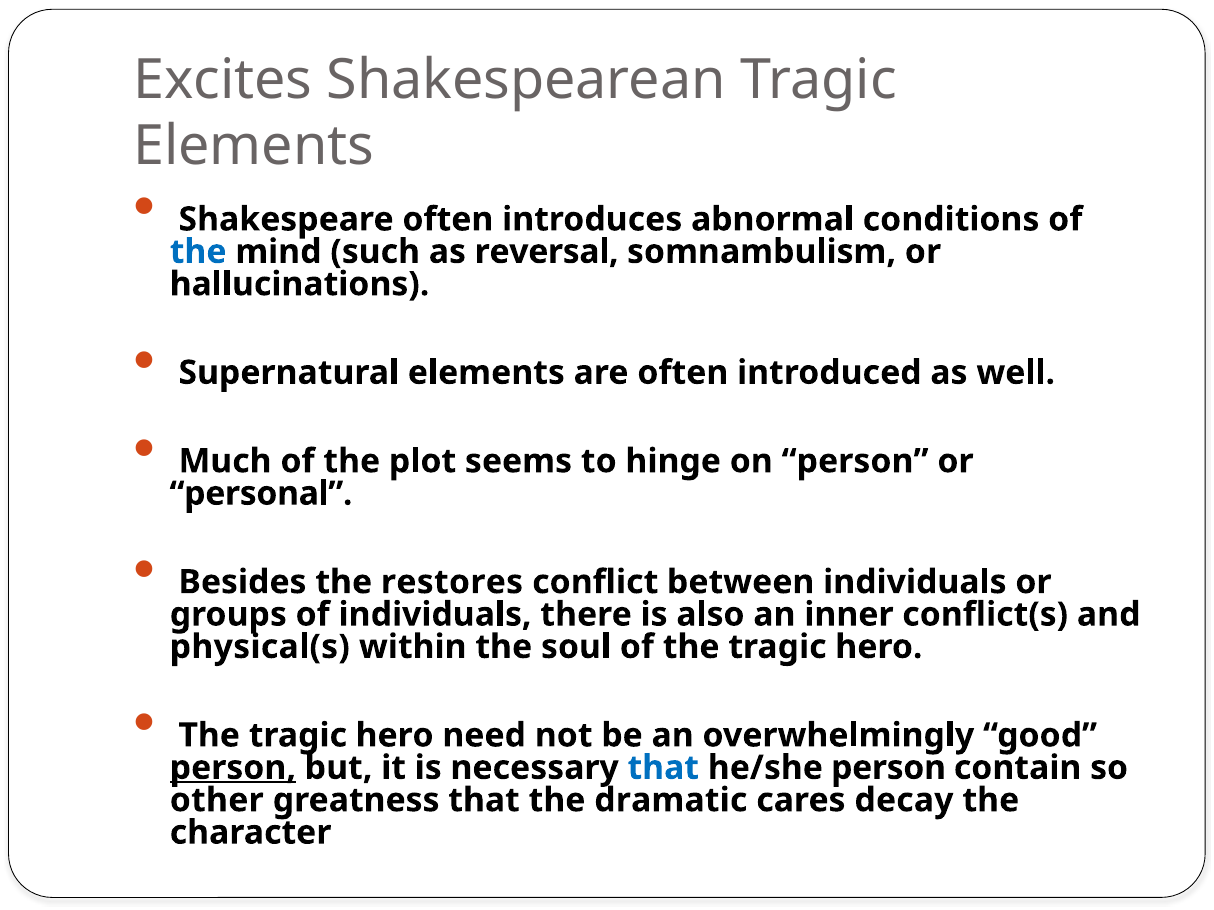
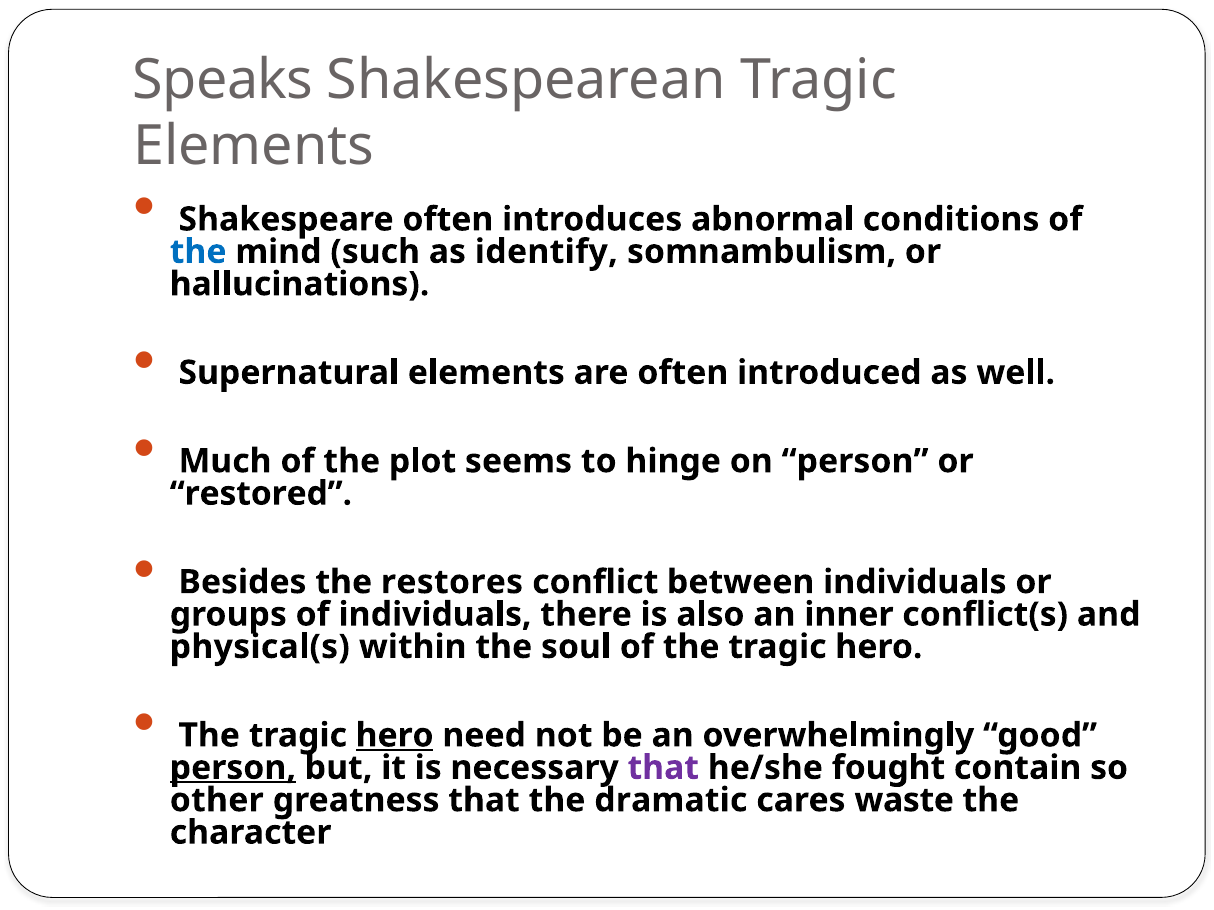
Excites: Excites -> Speaks (223, 80)
reversal: reversal -> identify (546, 252)
personal: personal -> restored (261, 494)
hero underline: none -> present (395, 736)
that colour: blue -> purple (663, 768)
he/she person: person -> fought (888, 768)
decay: decay -> waste (904, 801)
